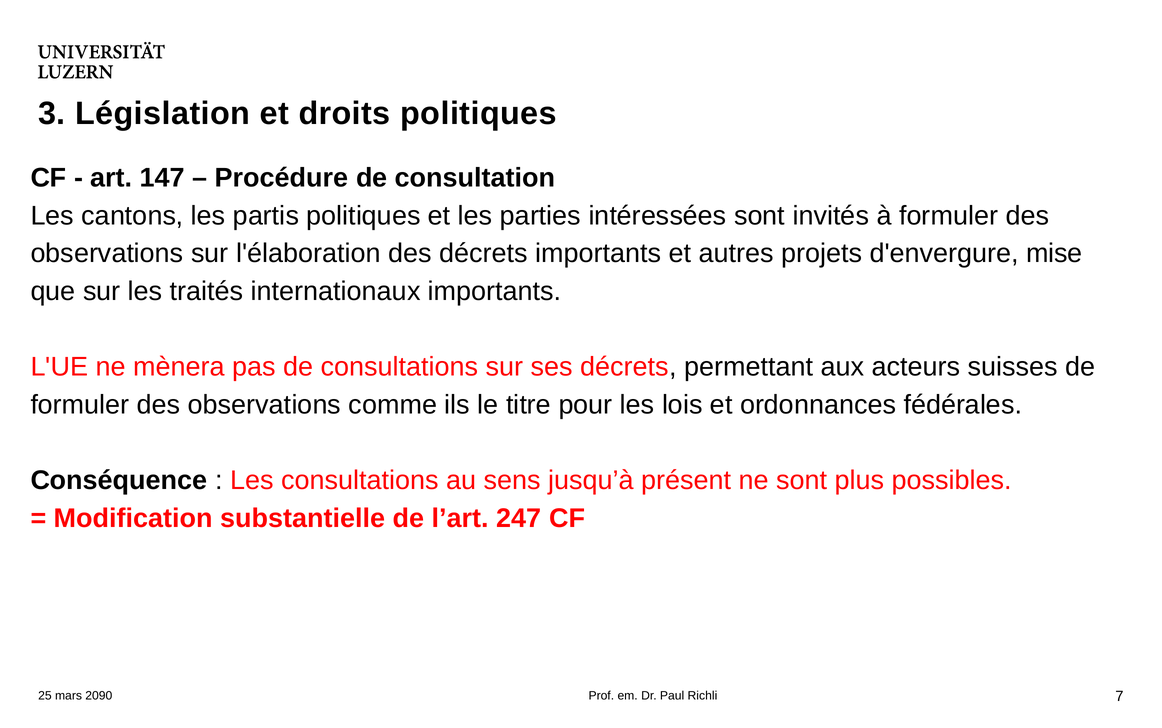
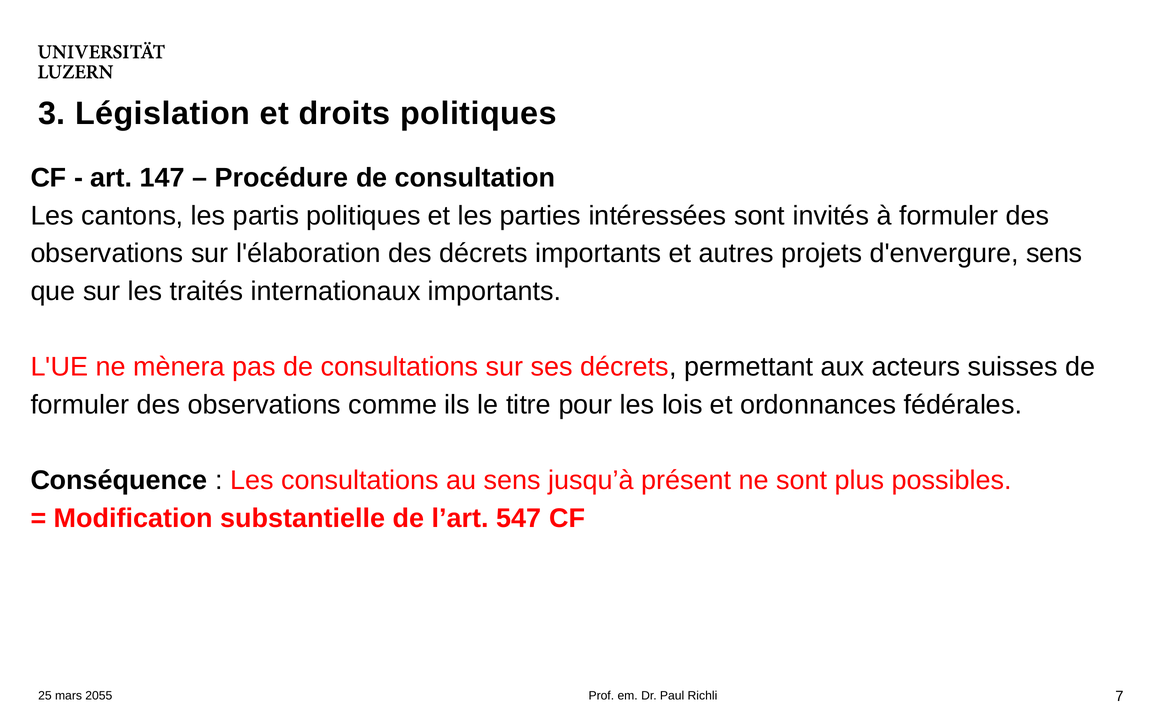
d'envergure mise: mise -> sens (1054, 254)
247: 247 -> 547 (519, 518)
2090: 2090 -> 2055 (99, 696)
